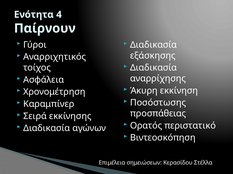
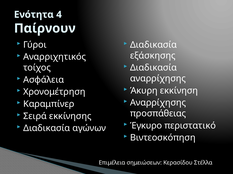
Ποσόστωσης: Ποσόστωσης -> Αναρρίχησης (158, 103)
Ορατός: Ορατός -> Έγκυρο (146, 126)
